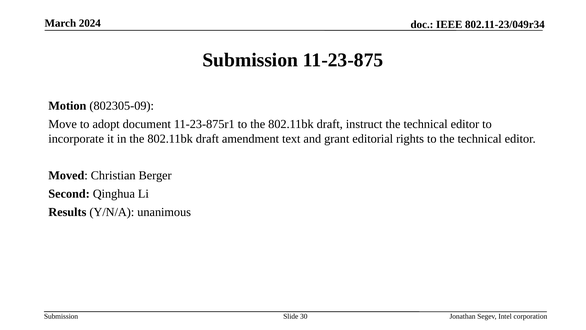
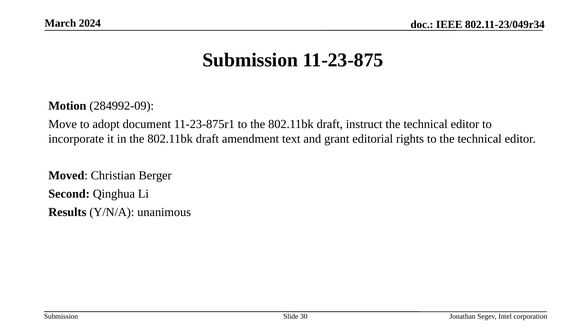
802305-09: 802305-09 -> 284992-09 (122, 106)
